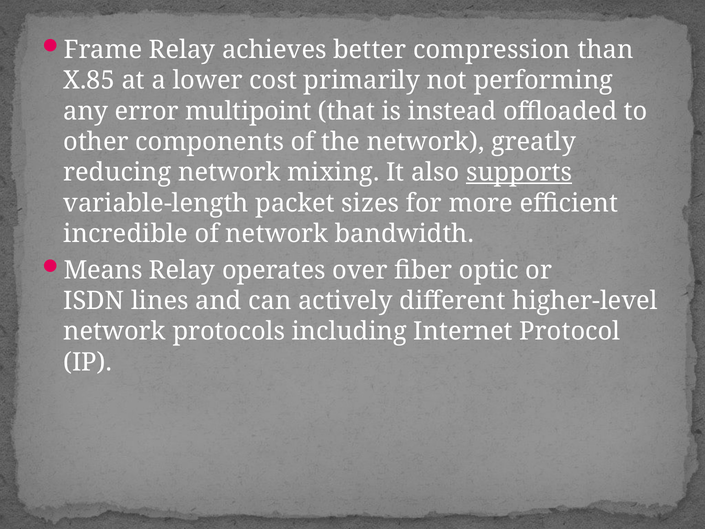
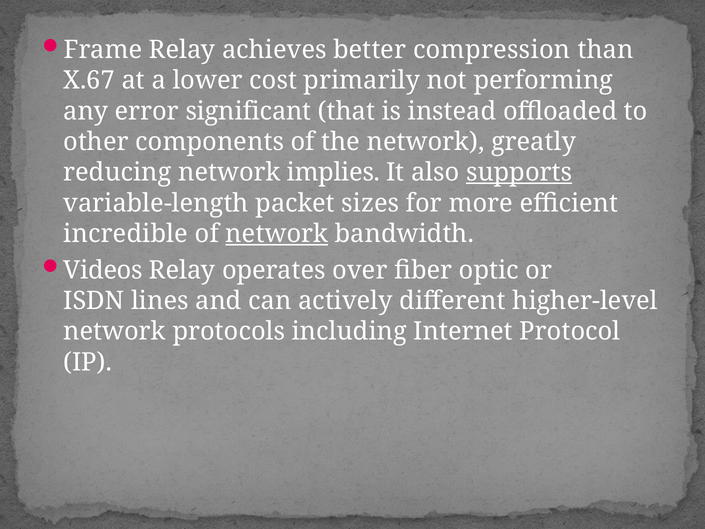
X.85: X.85 -> X.67 (89, 81)
multipoint: multipoint -> significant (248, 111)
mixing: mixing -> implies (334, 172)
network underline: none -> present (277, 234)
Means: Means -> Videos (103, 270)
